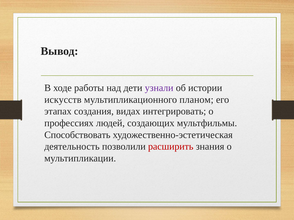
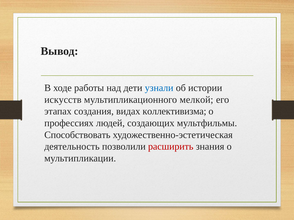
узнали colour: purple -> blue (159, 88)
планом: планом -> мелкой (196, 100)
интегрировать: интегрировать -> коллективизма (174, 112)
